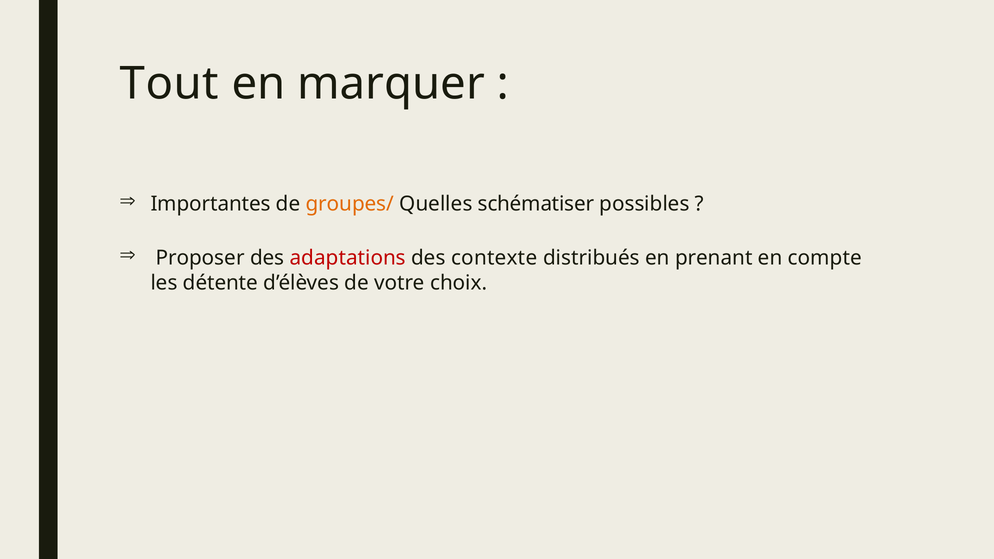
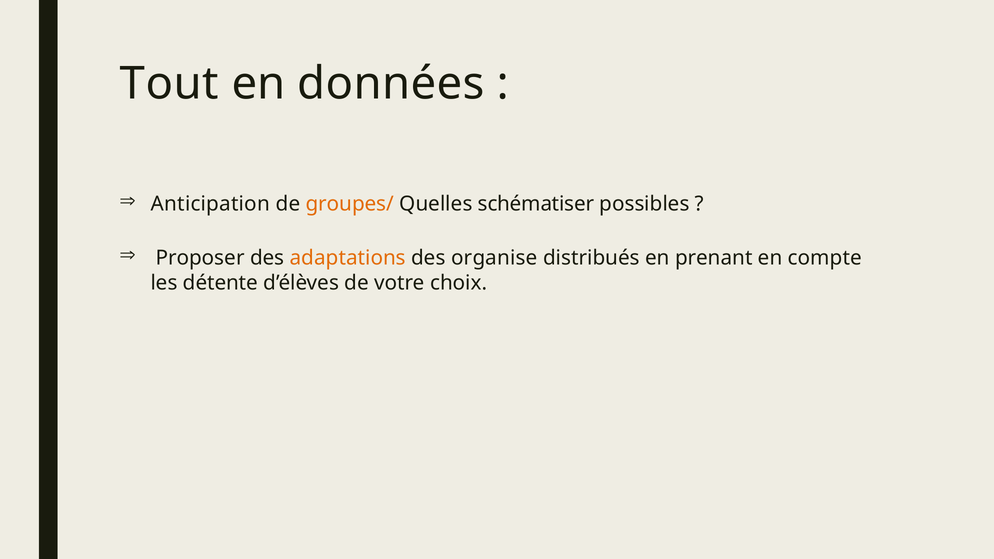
marquer: marquer -> données (391, 84)
Importantes: Importantes -> Anticipation (210, 204)
adaptations colour: red -> orange (348, 258)
contexte: contexte -> organise (494, 258)
